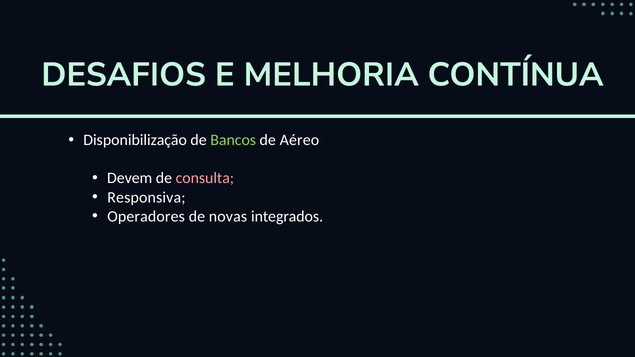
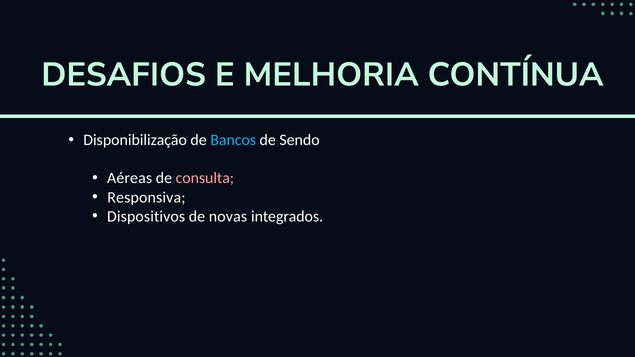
Bancos colour: light green -> light blue (233, 140)
Aéreo: Aéreo -> Sendo (300, 140)
Devem: Devem -> Aéreas (130, 178)
Operadores: Operadores -> Dispositivos (146, 216)
